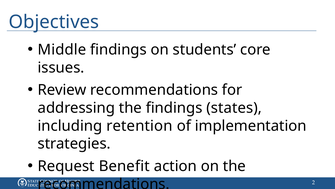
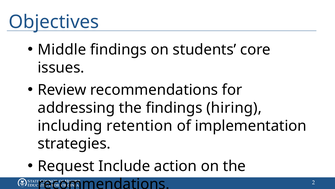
states: states -> hiring (234, 108)
Benefit: Benefit -> Include (124, 166)
